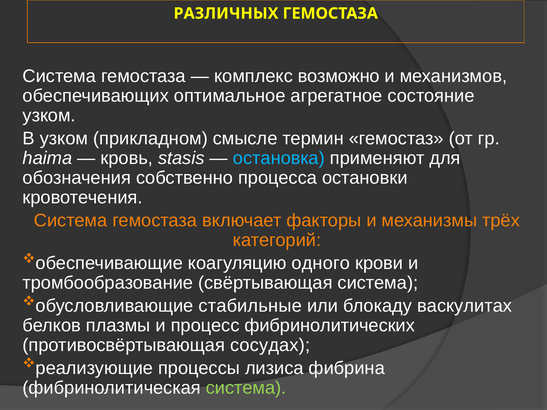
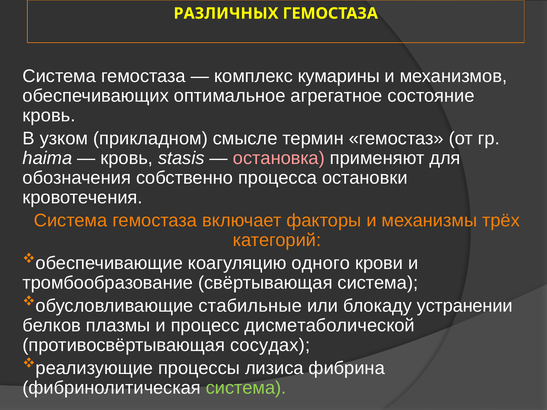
возможно: возможно -> кумарины (339, 76)
узком: узком -> кровь (49, 116)
остановка colour: light blue -> pink (279, 158)
васкулитах: васкулитах -> устранении (465, 306)
фибринолитических: фибринолитических -> дисметаболической (330, 326)
